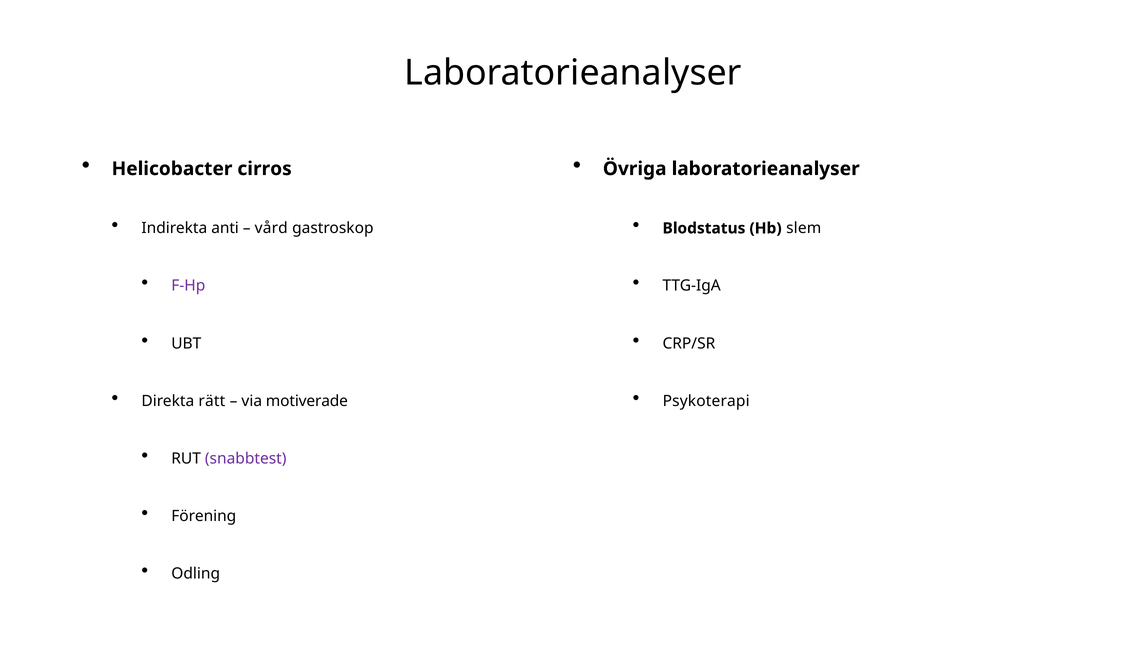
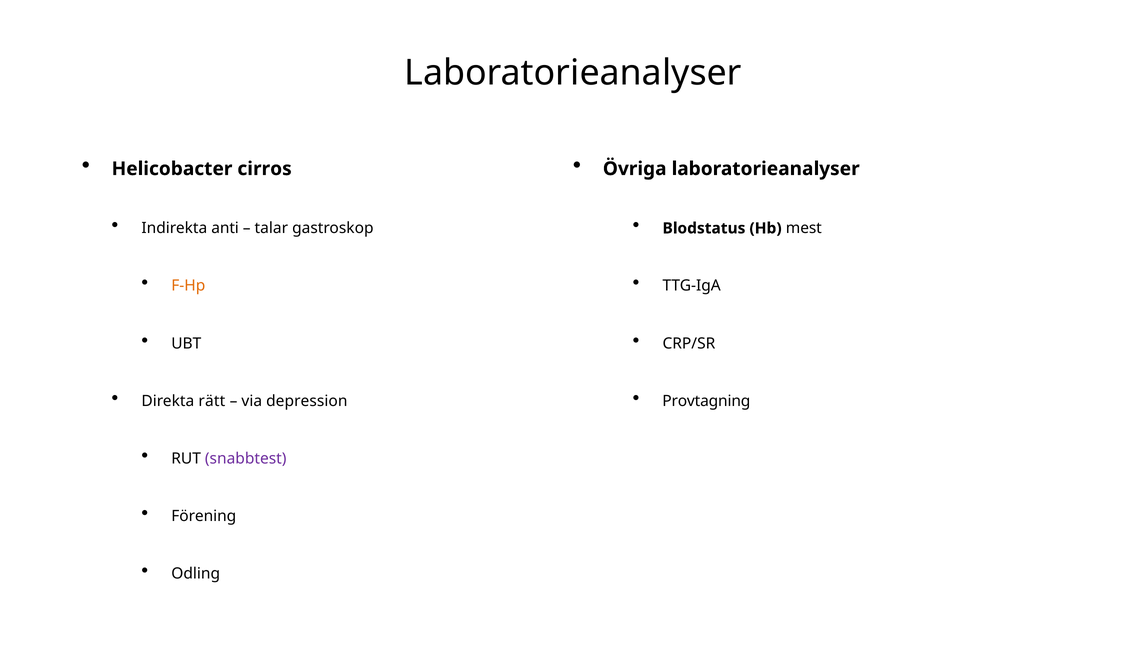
vård: vård -> talar (271, 228)
slem: slem -> mest (804, 228)
F-Hp colour: purple -> orange (188, 286)
motiverade: motiverade -> depression (307, 401)
Psykoterapi: Psykoterapi -> Provtagning (706, 401)
